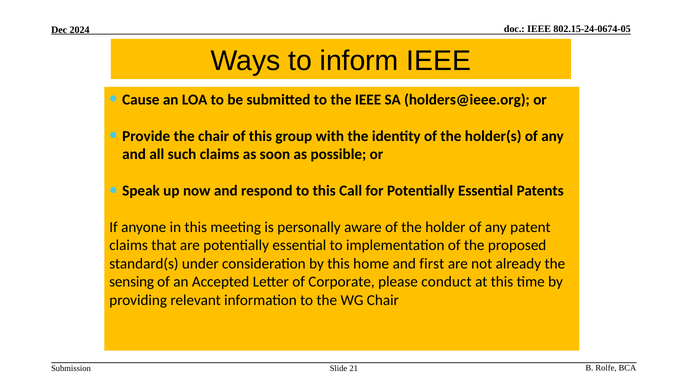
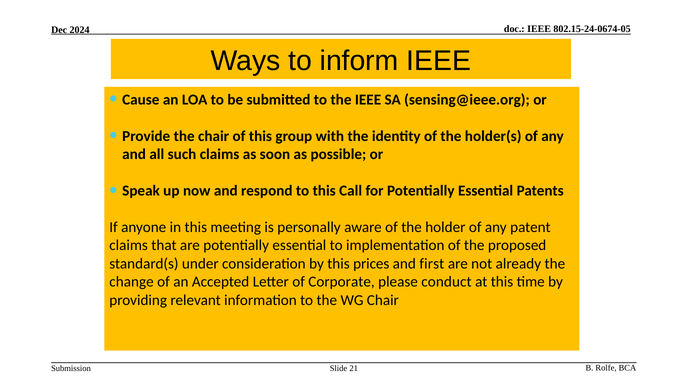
holders@ieee.org: holders@ieee.org -> sensing@ieee.org (467, 99)
home: home -> prices (371, 263)
sensing: sensing -> change (132, 282)
